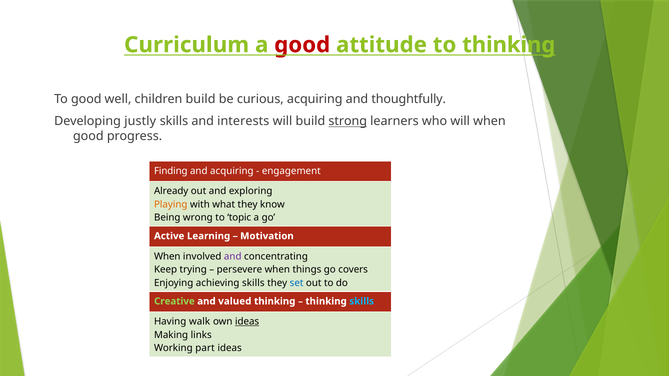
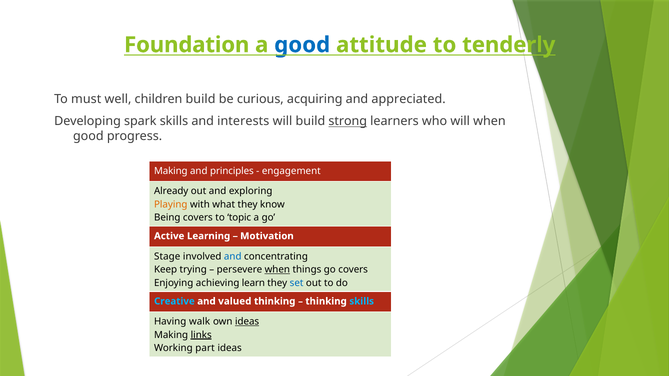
Curriculum: Curriculum -> Foundation (187, 45)
good colour: red -> blue (302, 45)
to thinking: thinking -> tenderly (509, 45)
To good: good -> must (86, 99)
thoughtfully: thoughtfully -> appreciated (409, 99)
justly: justly -> spark (140, 121)
Finding: Finding -> Making (171, 171)
and acquiring: acquiring -> principles (232, 171)
Being wrong: wrong -> covers (198, 218)
When: When -> Stage (167, 257)
and colour: purple -> blue (233, 257)
when underline: none -> present (277, 270)
achieving skills: skills -> learn (253, 283)
Creative colour: light green -> light blue (174, 301)
links underline: none -> present (201, 335)
